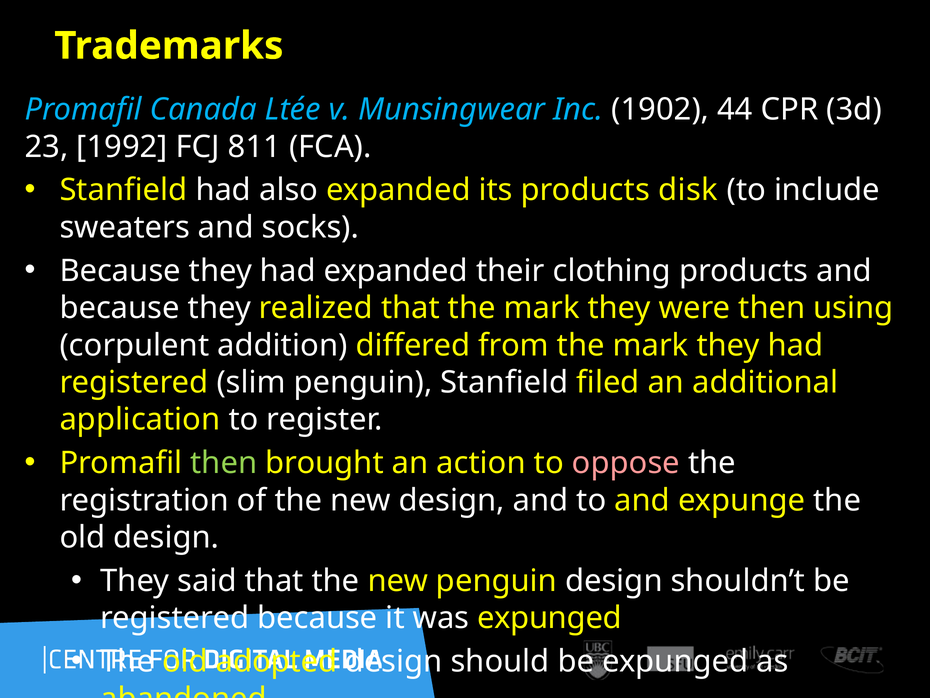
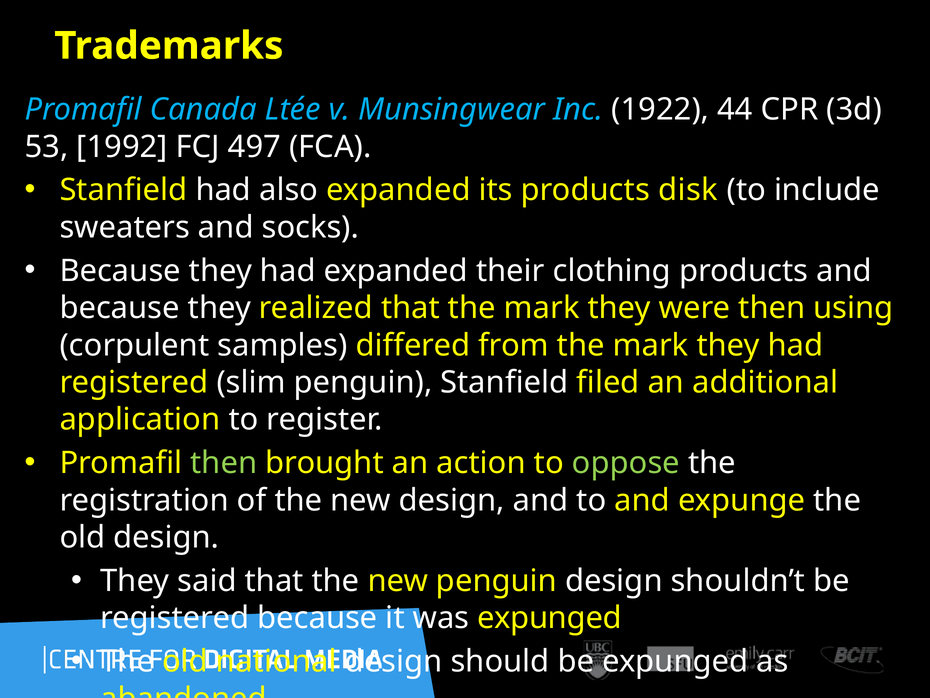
1902: 1902 -> 1922 (660, 109)
23: 23 -> 53 (47, 147)
811: 811 -> 497 (254, 147)
addition: addition -> samples (282, 345)
oppose colour: pink -> light green (626, 463)
adopted: adopted -> national (276, 661)
